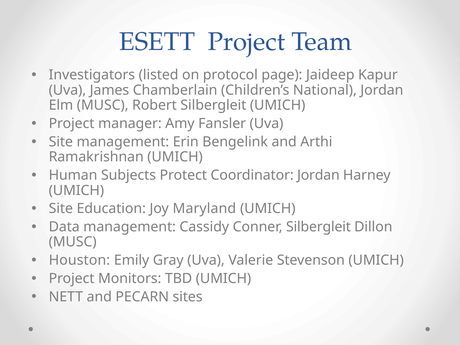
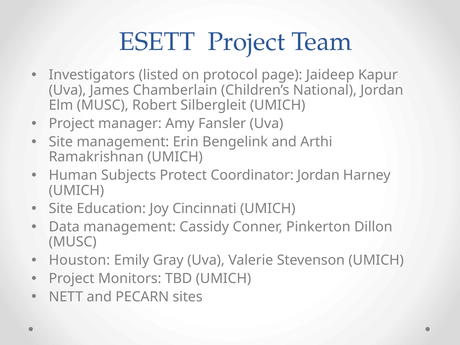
Maryland: Maryland -> Cincinnati (204, 209)
Conner Silbergleit: Silbergleit -> Pinkerton (318, 227)
